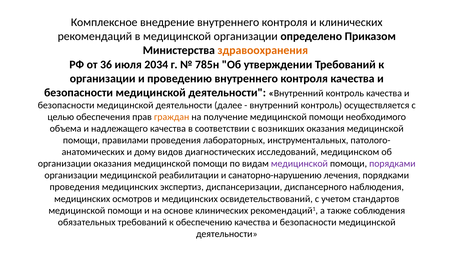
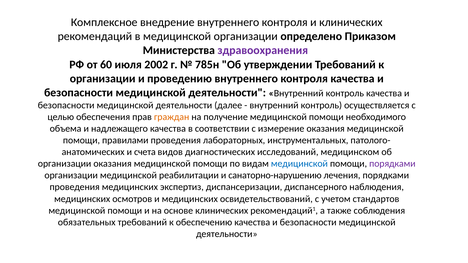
здравоохранения colour: orange -> purple (263, 51)
36: 36 -> 60 (106, 65)
2034: 2034 -> 2002 (156, 65)
возникших: возникших -> измерение (281, 129)
дому: дому -> счета (145, 152)
медицинской colour: purple -> blue (299, 164)
